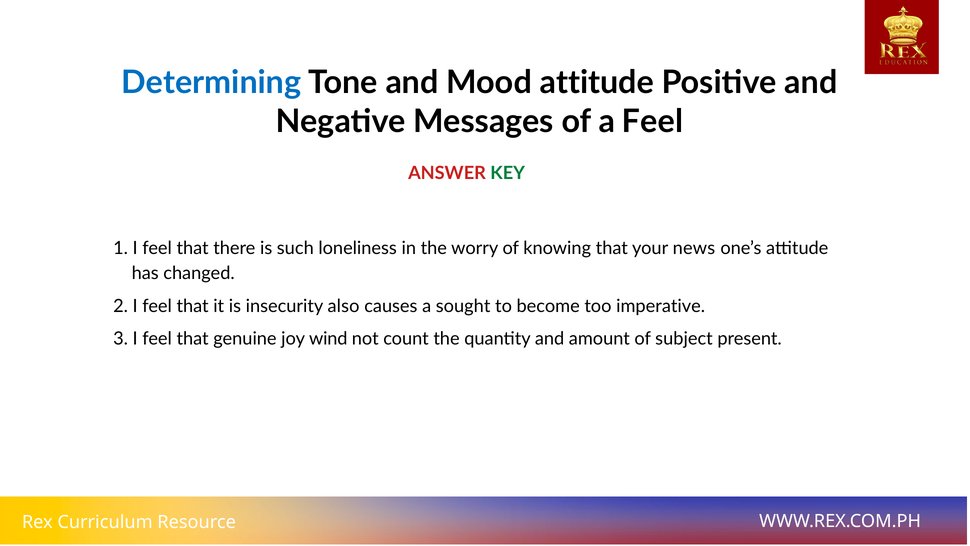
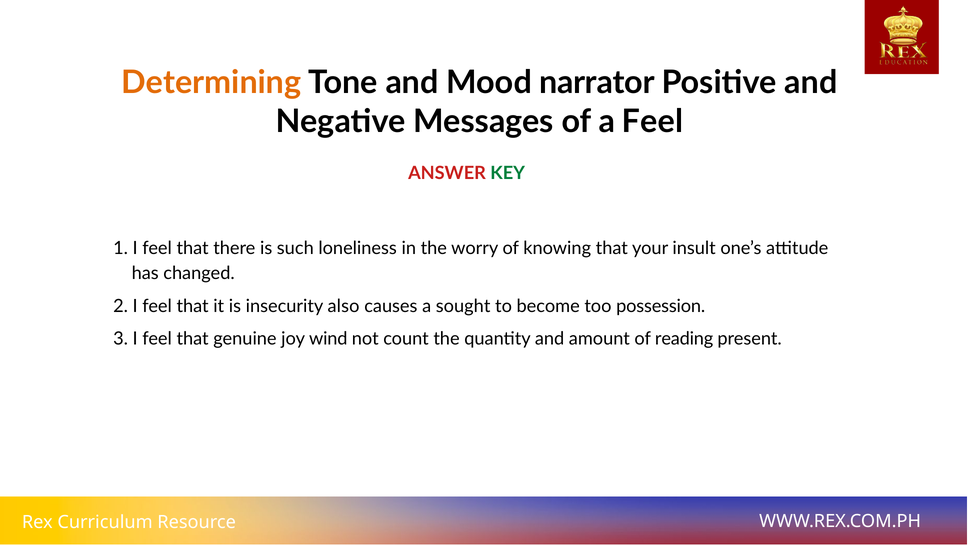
Determining colour: blue -> orange (211, 83)
Mood attitude: attitude -> narrator (597, 83)
news: news -> insult (694, 248)
imperative: imperative -> possession (661, 306)
subject: subject -> reading (684, 339)
